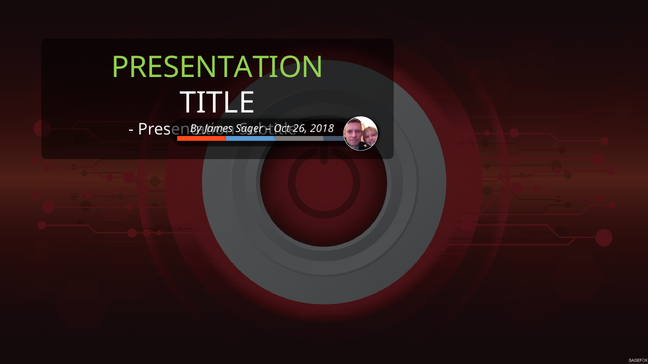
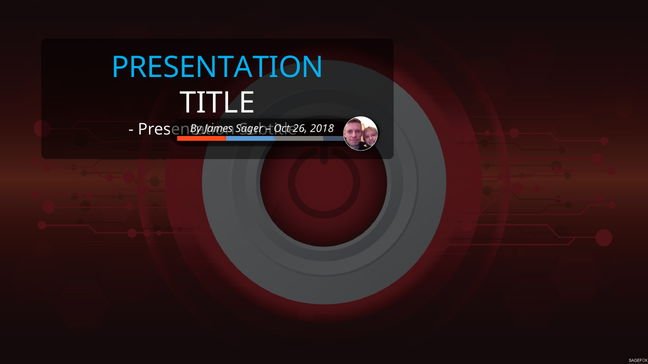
PRESENTATION colour: light green -> light blue (218, 68)
